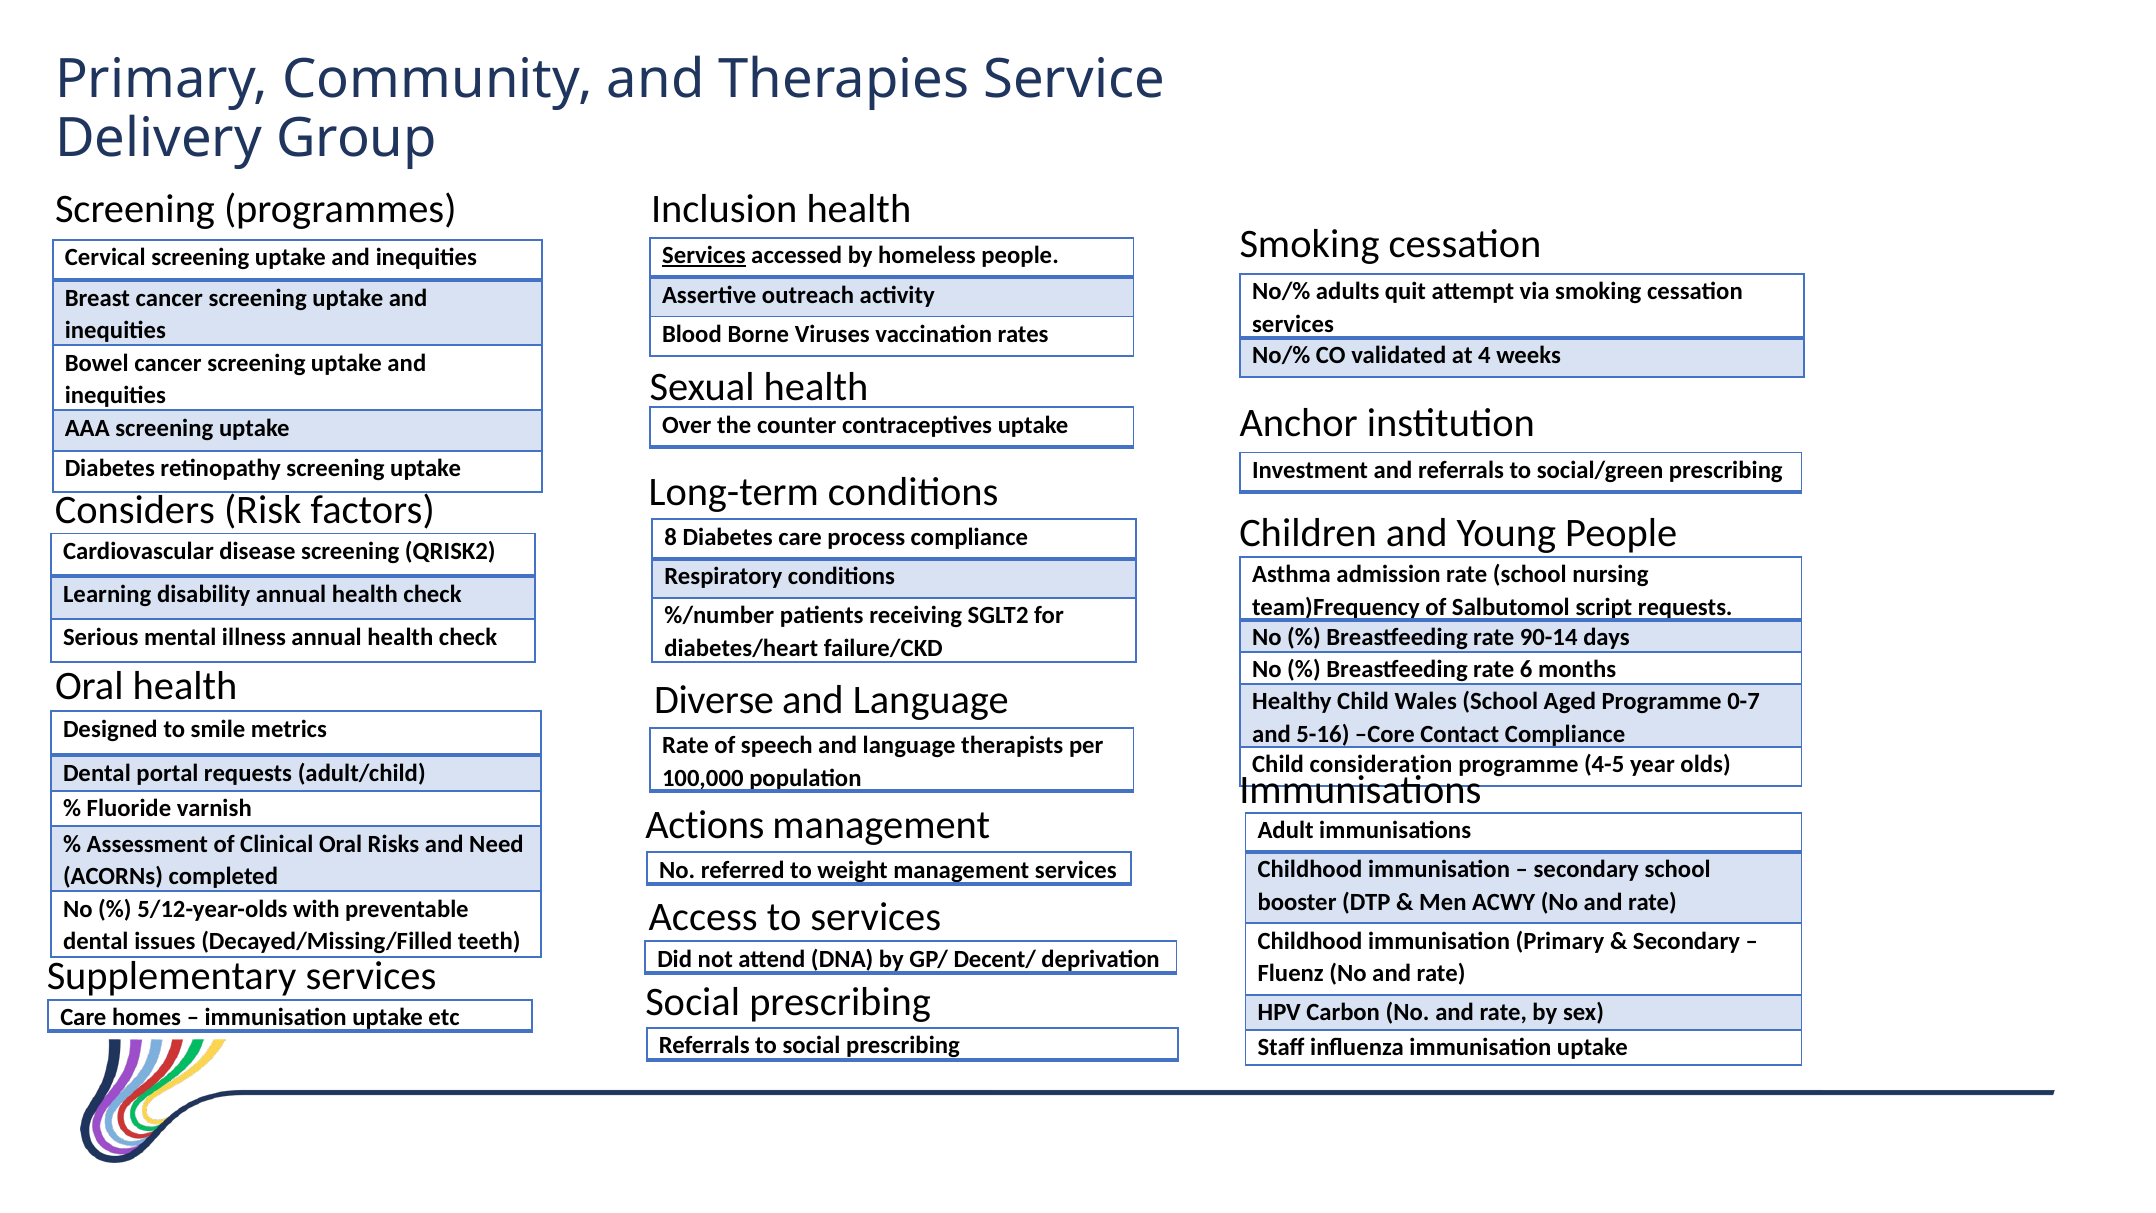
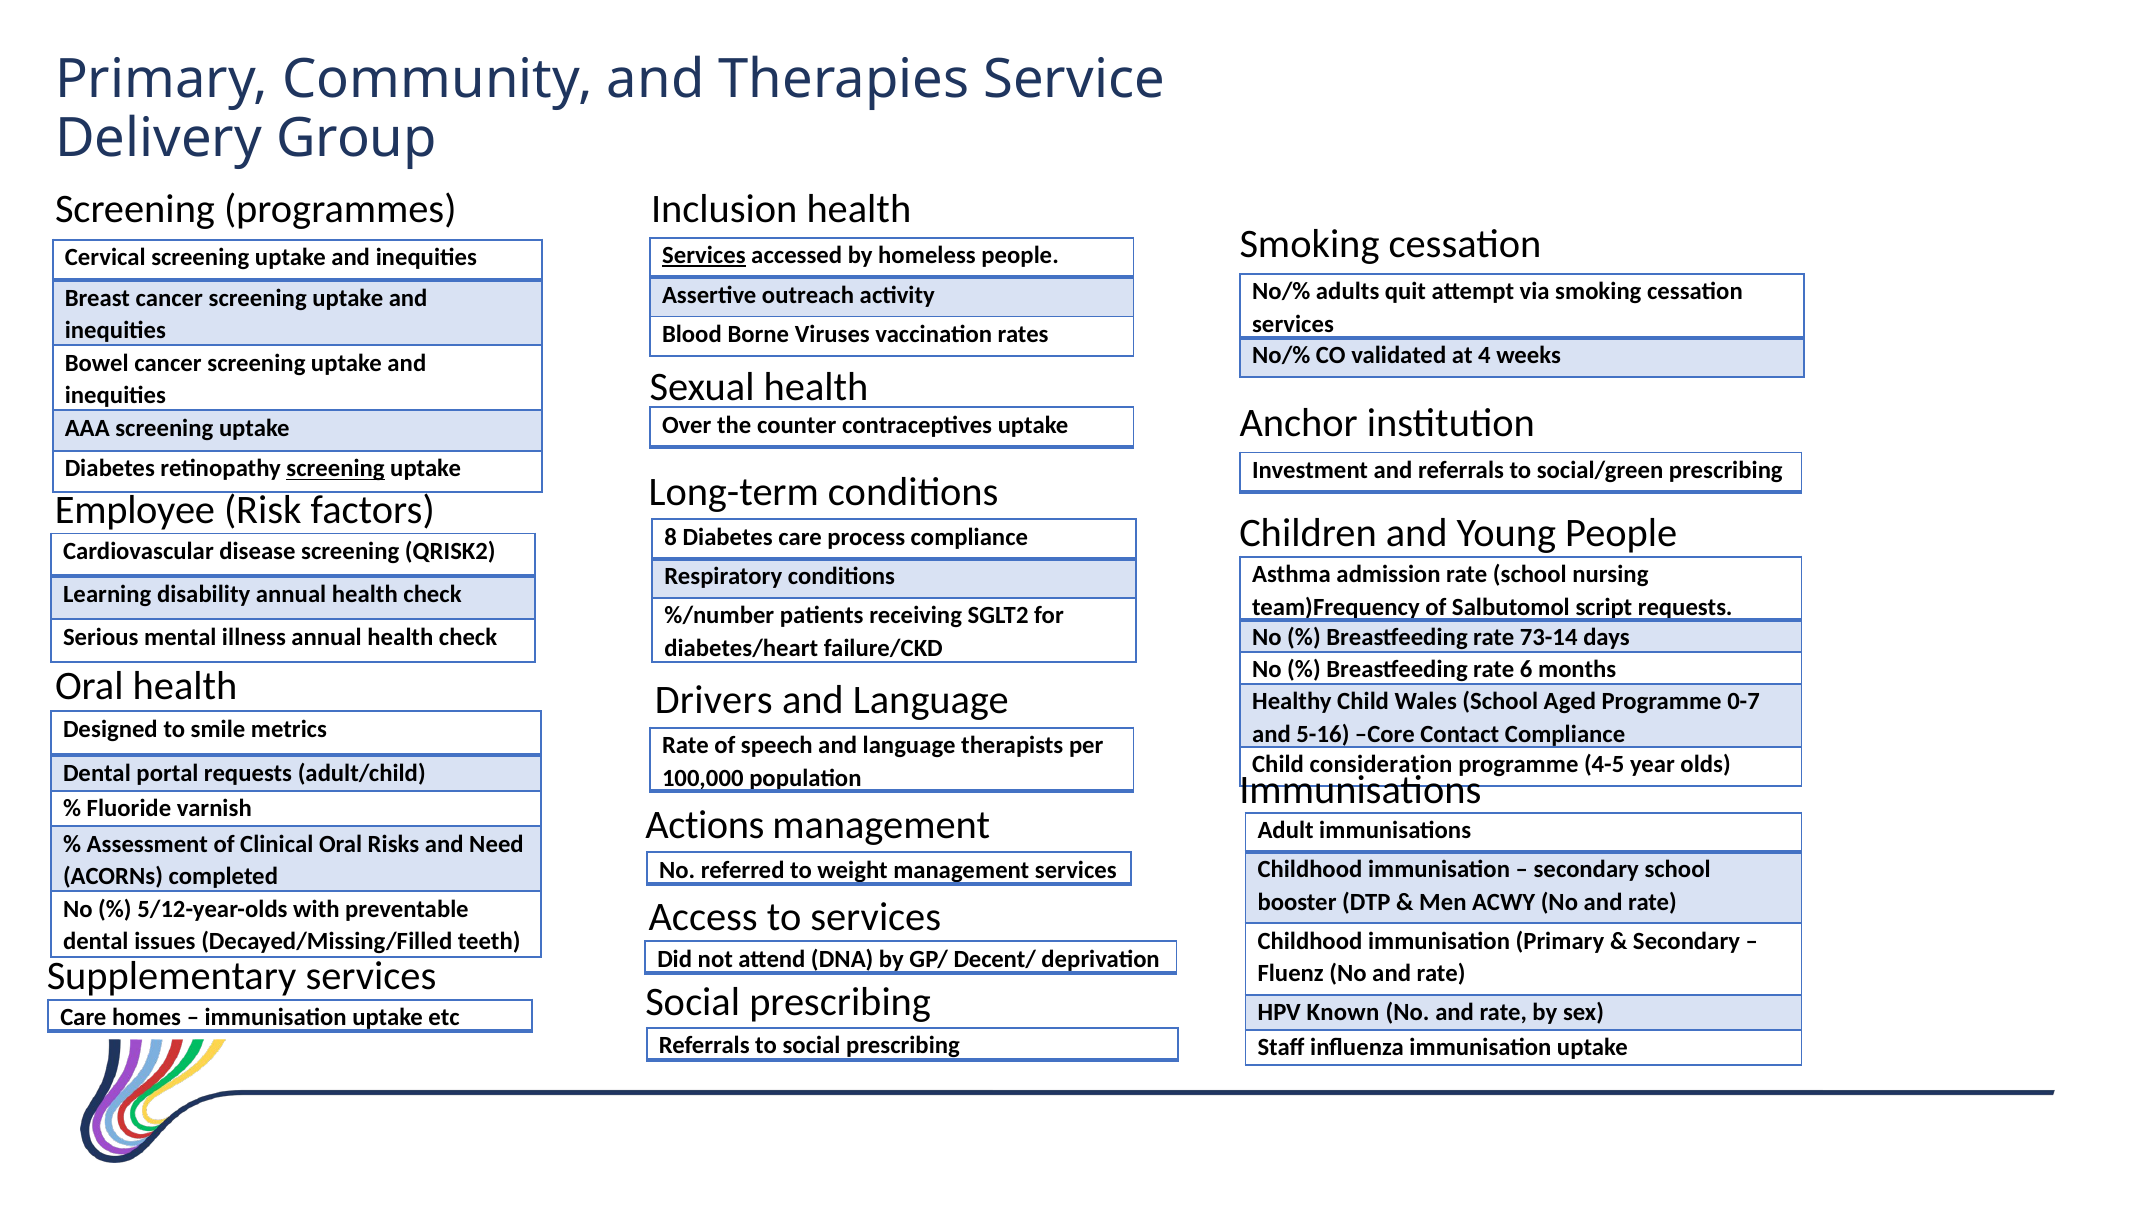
screening underline: none -> present (335, 469)
Considers: Considers -> Employee (135, 510)
90-14: 90-14 -> 73-14 (1549, 638)
Diverse: Diverse -> Drivers (714, 700)
Carbon: Carbon -> Known (1343, 1012)
